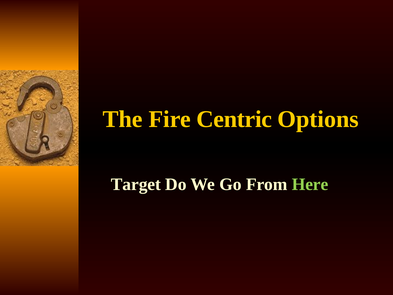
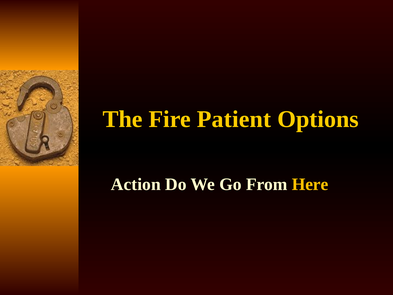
Centric: Centric -> Patient (234, 119)
Target: Target -> Action (136, 184)
Here colour: light green -> yellow (310, 184)
